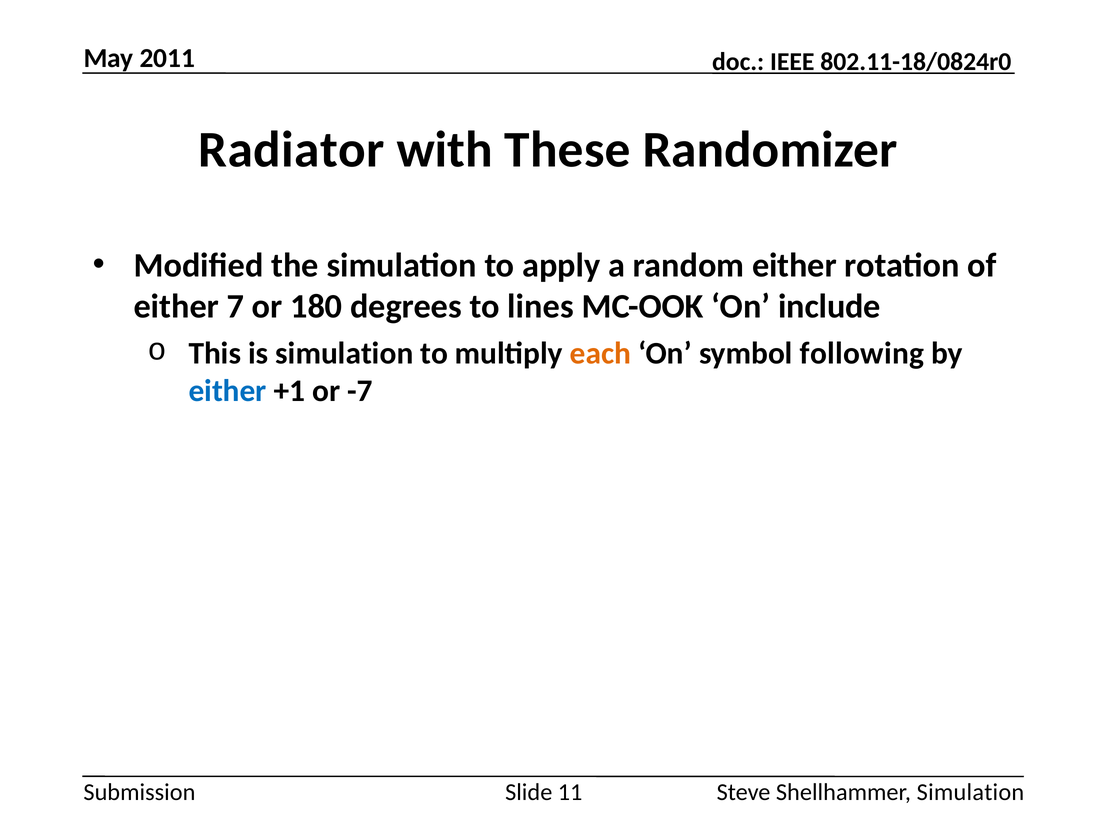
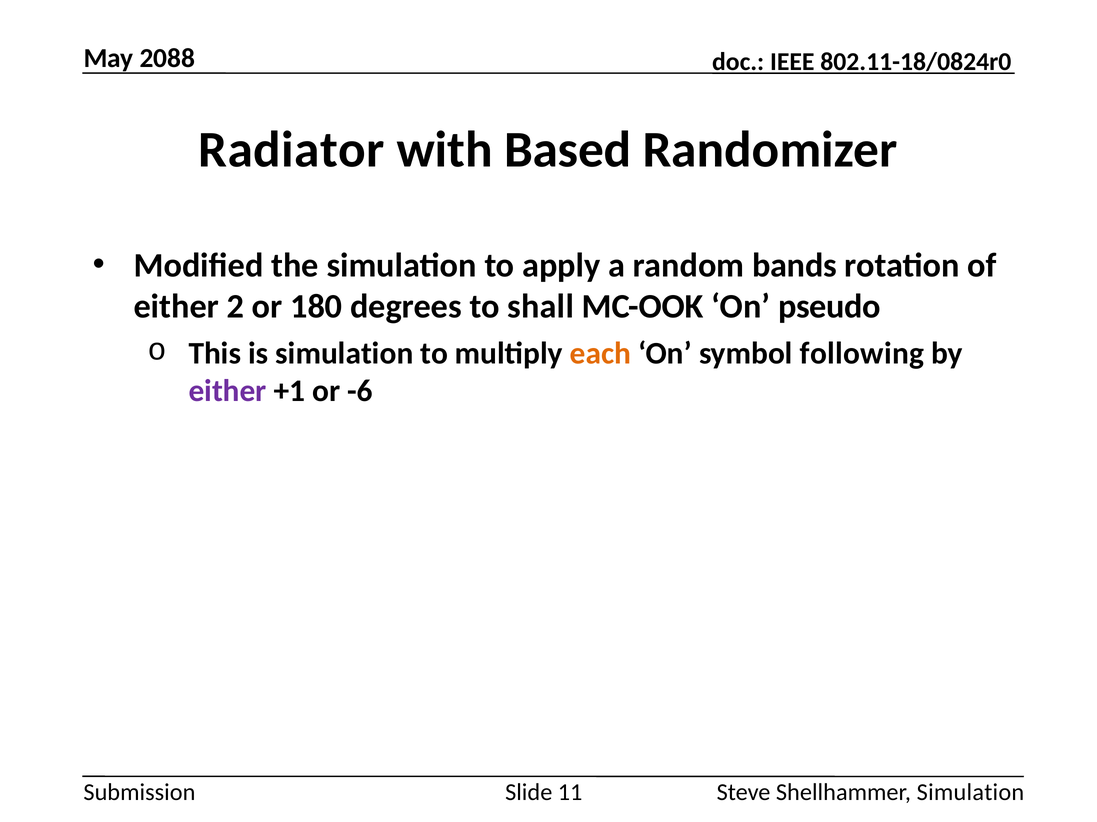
2011: 2011 -> 2088 (167, 58)
These: These -> Based (568, 150)
random either: either -> bands (794, 266)
7: 7 -> 2 (236, 307)
lines: lines -> shall (541, 307)
include: include -> pseudo (830, 307)
either colour: blue -> purple (228, 391)
-7: -7 -> -6 (360, 391)
